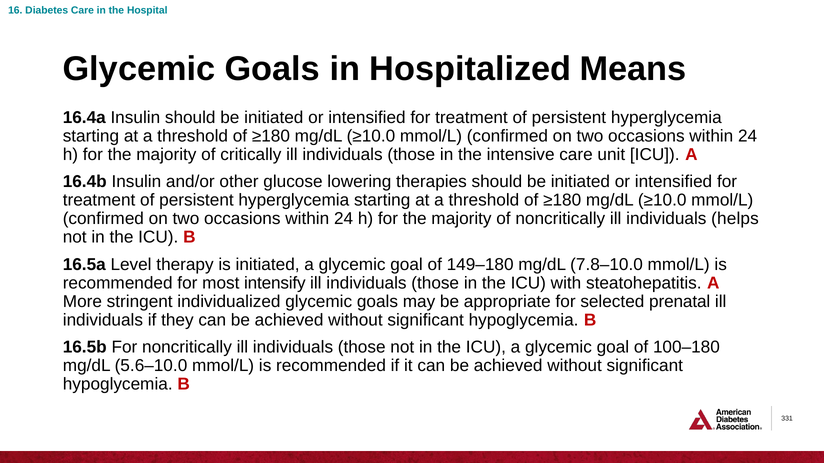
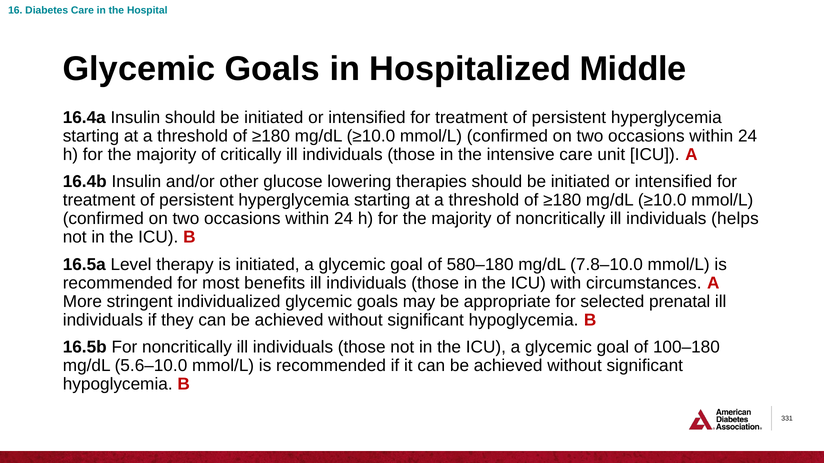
Means: Means -> Middle (633, 69)
149–180: 149–180 -> 580–180 (480, 265)
intensify: intensify -> benefits (275, 283)
steatohepatitis: steatohepatitis -> circumstances (644, 283)
